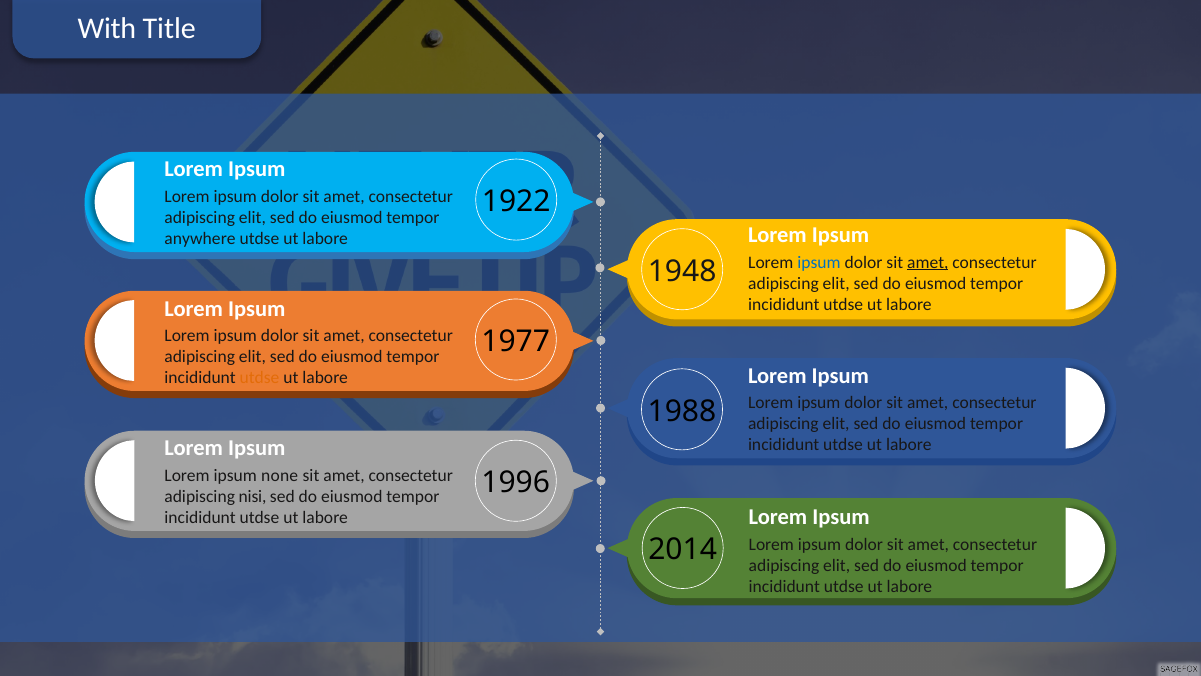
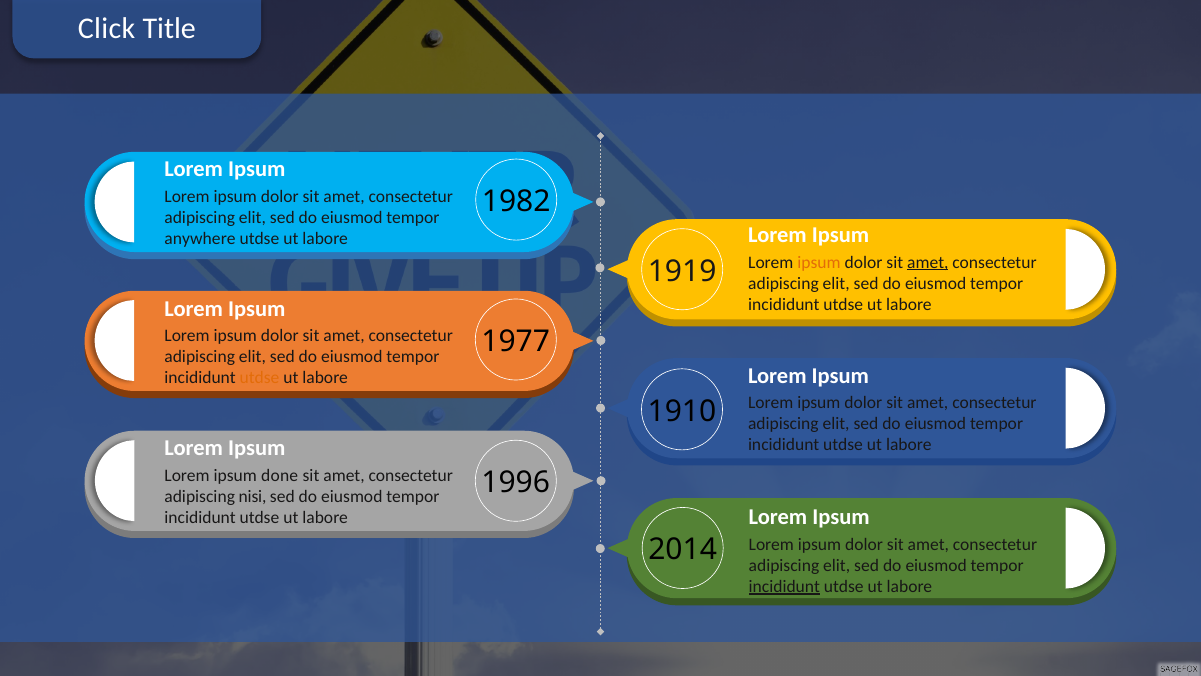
With: With -> Click (107, 28)
1922: 1922 -> 1982 (516, 202)
ipsum colour: blue -> orange (819, 262)
1948: 1948 -> 1919 (682, 271)
1988: 1988 -> 1910 (682, 411)
none: none -> done (280, 475)
incididunt underline: none -> present (784, 586)
